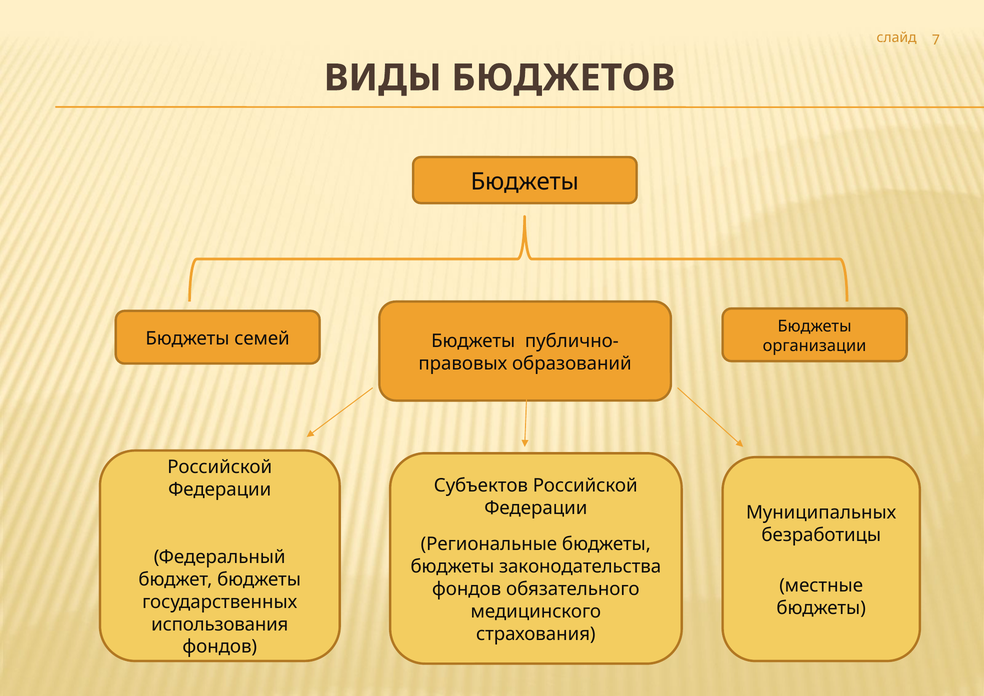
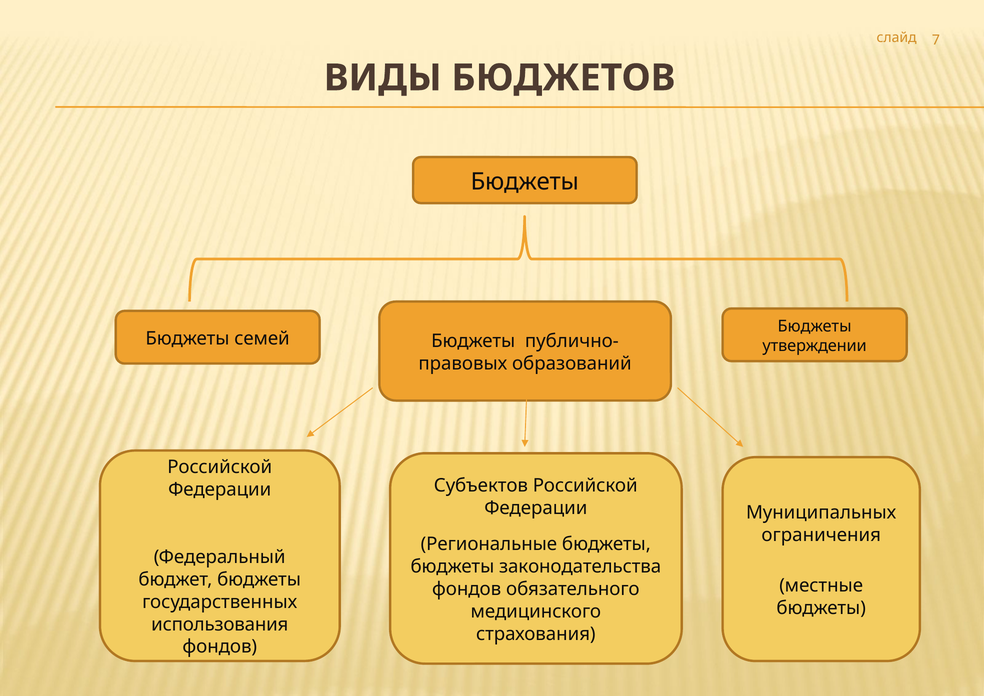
организации: организации -> утверждении (815, 346)
безработицы: безработицы -> ограничения (821, 535)
